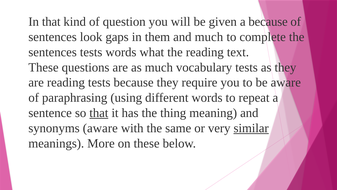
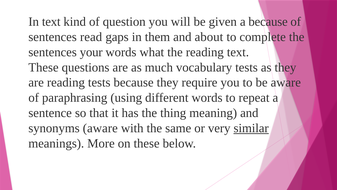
In that: that -> text (51, 22)
look: look -> read (91, 37)
and much: much -> about (209, 37)
sentences tests: tests -> your (91, 52)
that underline: present -> none (99, 113)
